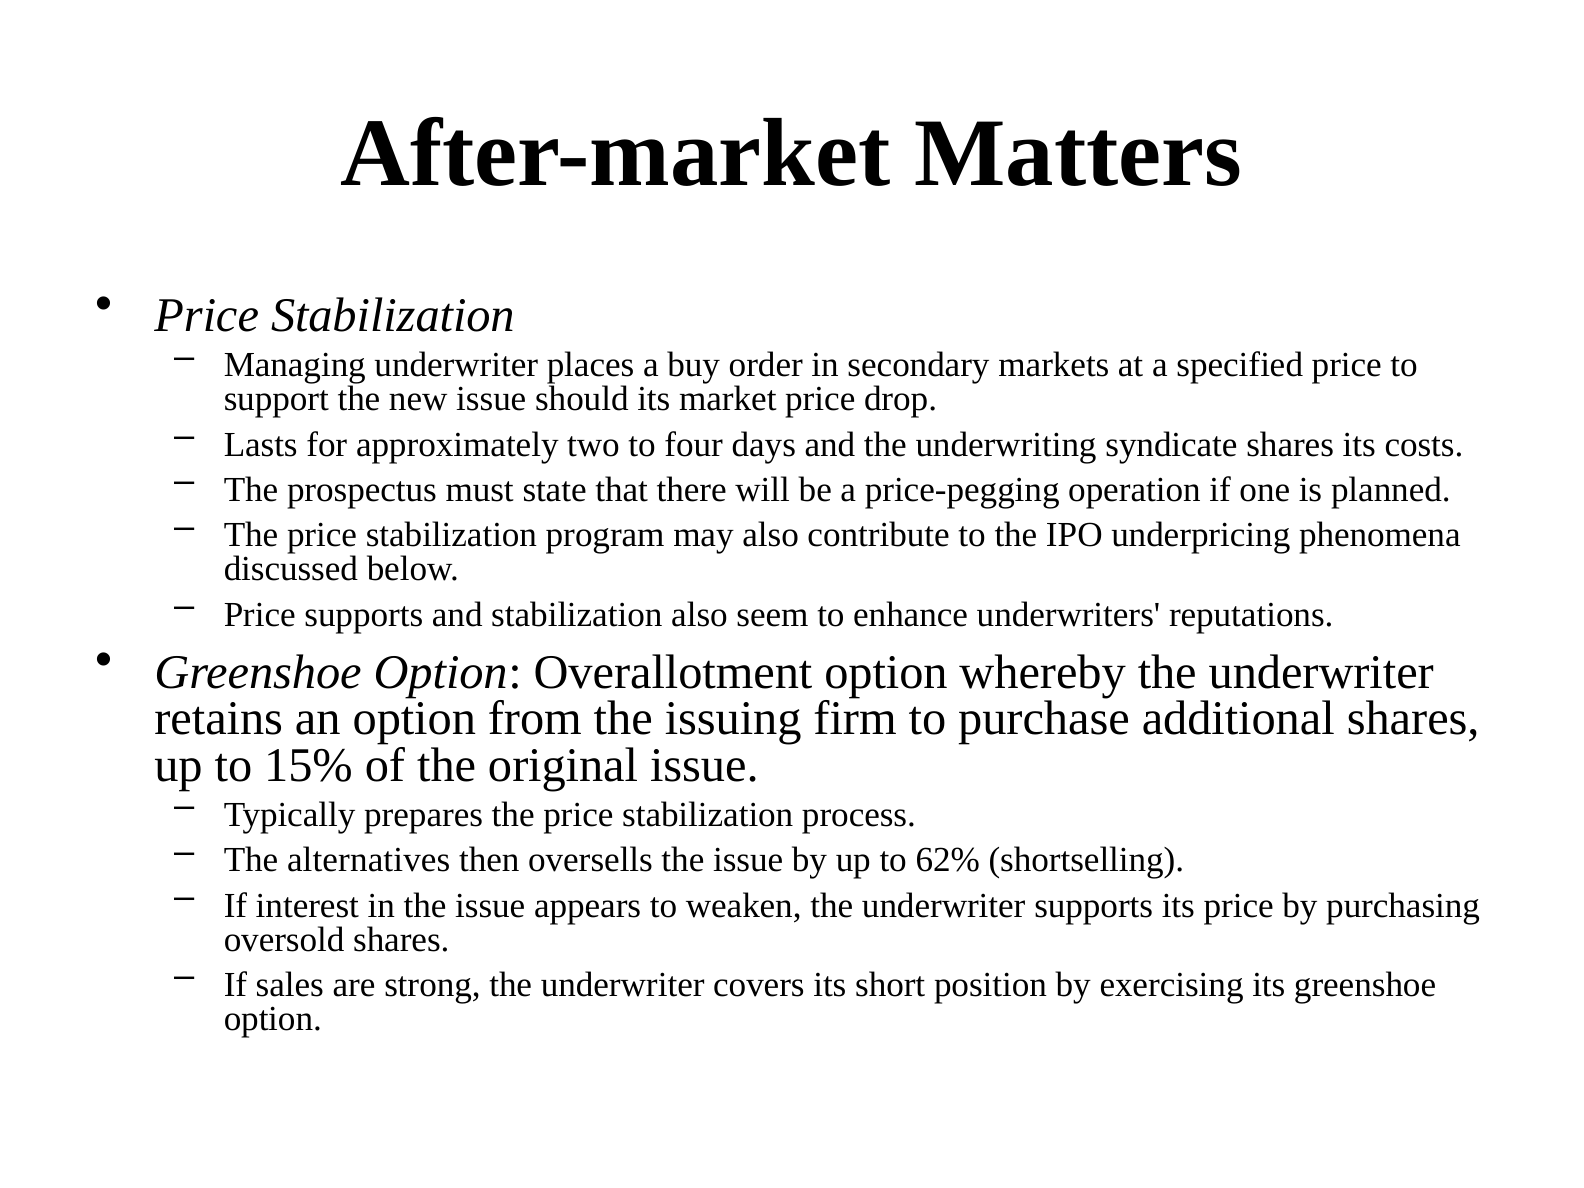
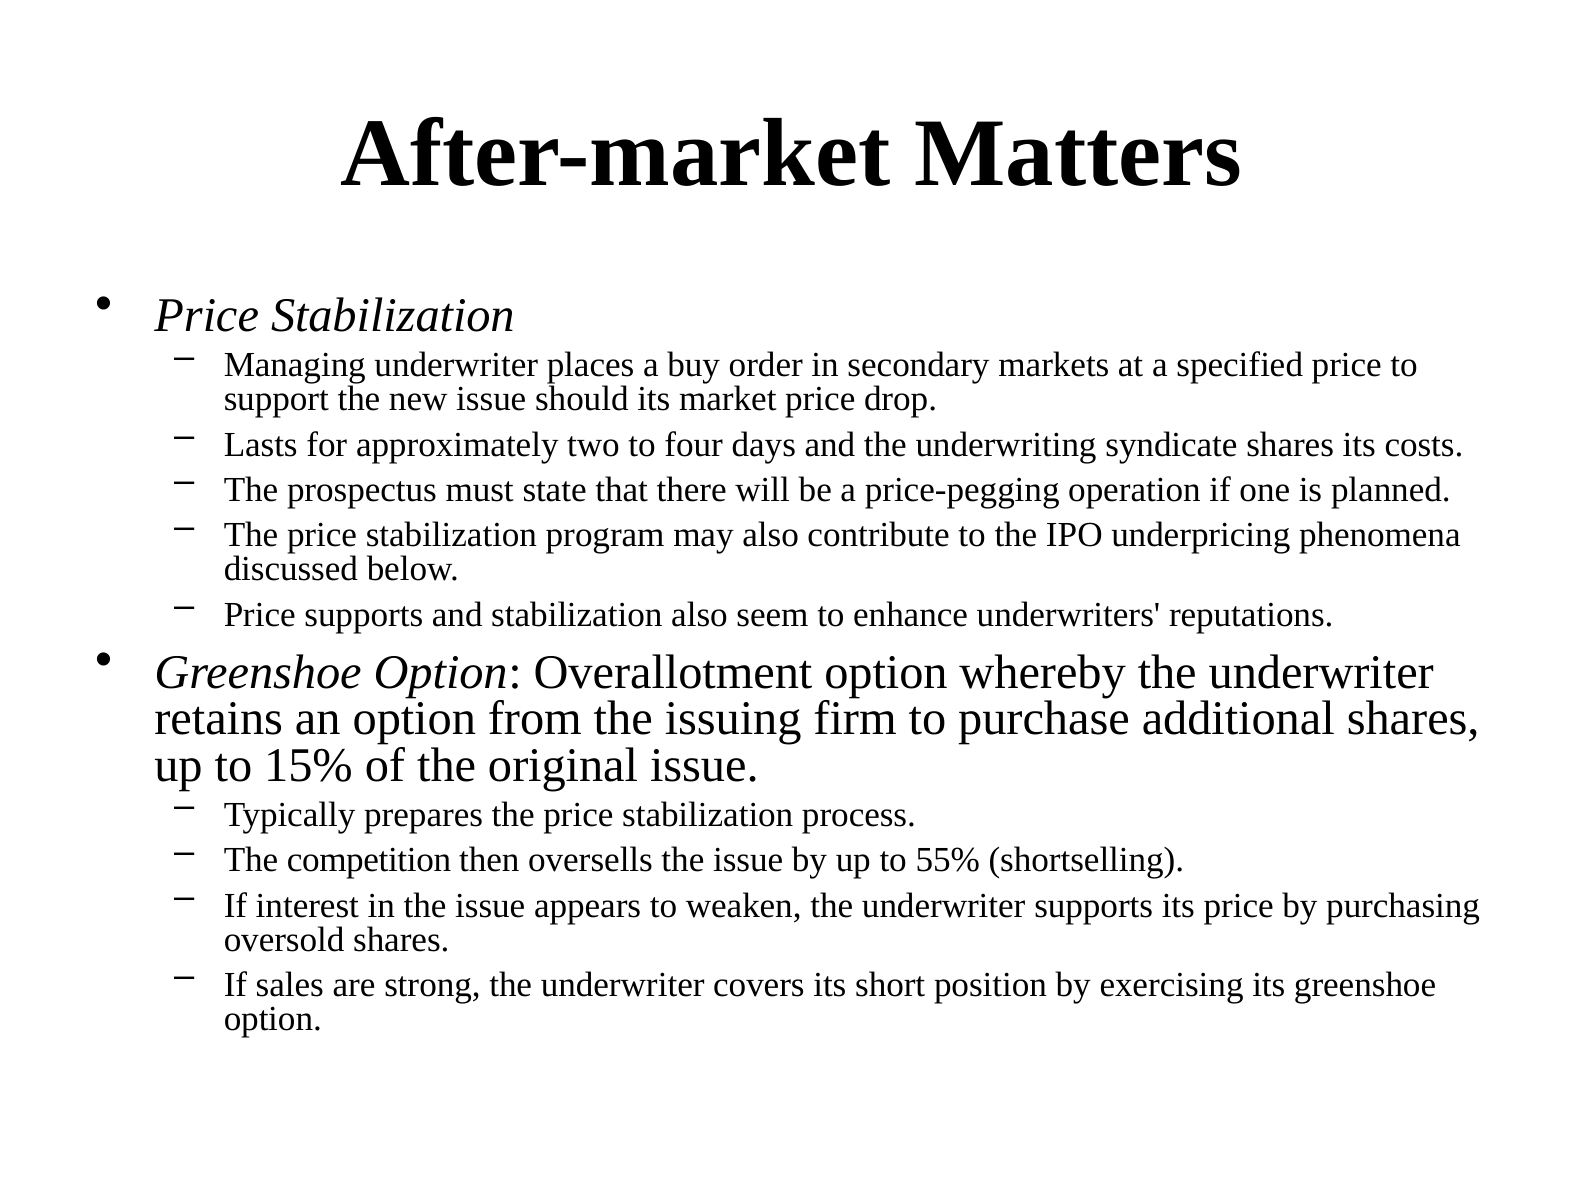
alternatives: alternatives -> competition (369, 860)
62%: 62% -> 55% (948, 860)
